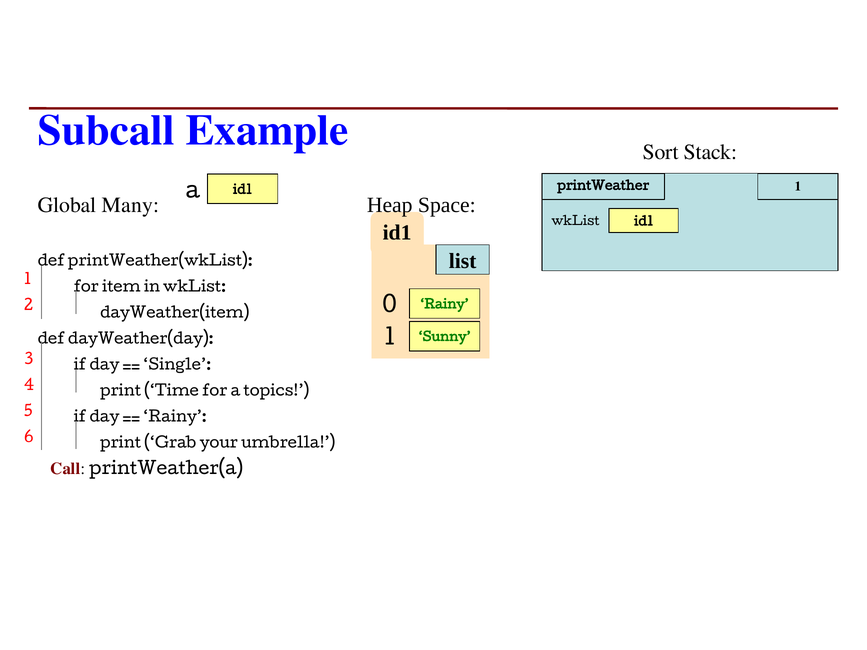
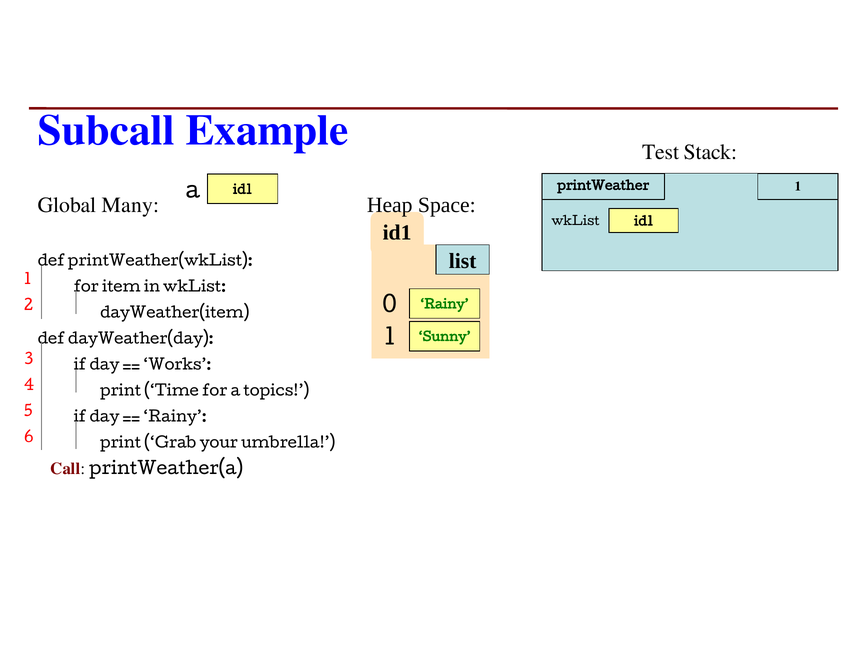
Sort: Sort -> Test (661, 152)
Single: Single -> Works (177, 365)
